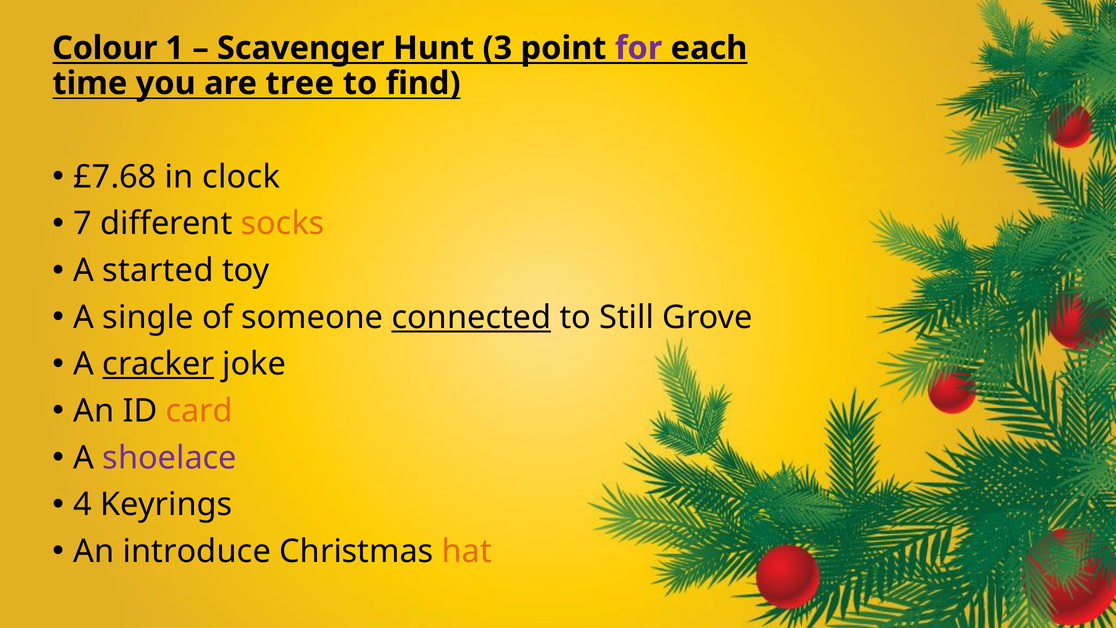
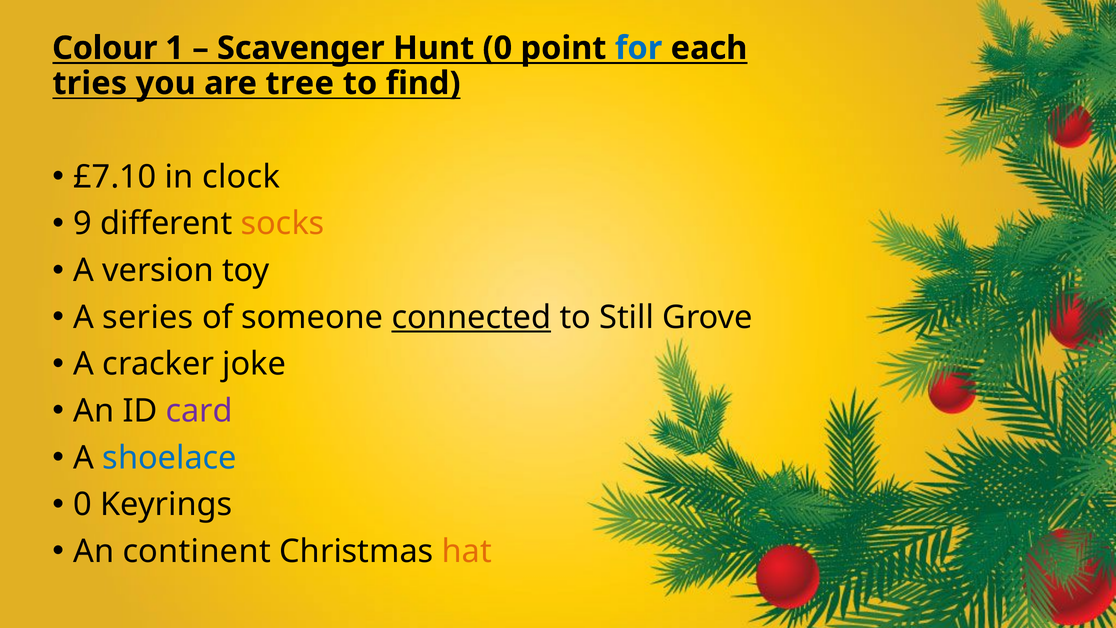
Hunt 3: 3 -> 0 (497, 48)
for colour: purple -> blue (639, 48)
time: time -> tries (90, 83)
£7.68: £7.68 -> £7.10 (115, 177)
7: 7 -> 9 (83, 224)
started: started -> version (158, 270)
single: single -> series (148, 317)
cracker underline: present -> none (158, 364)
card colour: orange -> purple (199, 411)
shoelace colour: purple -> blue (170, 458)
4: 4 -> 0 (83, 504)
introduce: introduce -> continent (197, 551)
